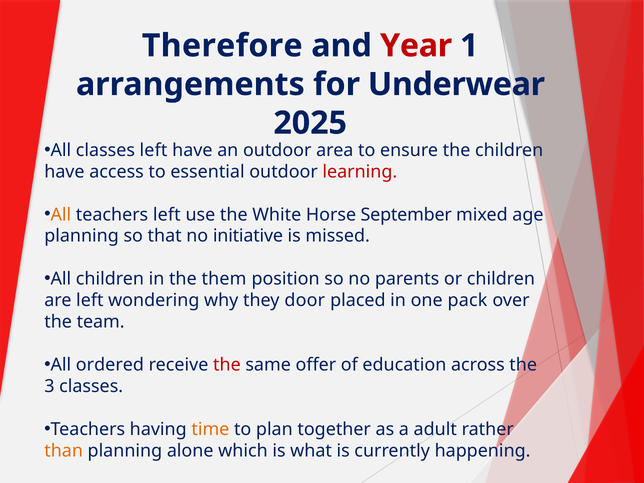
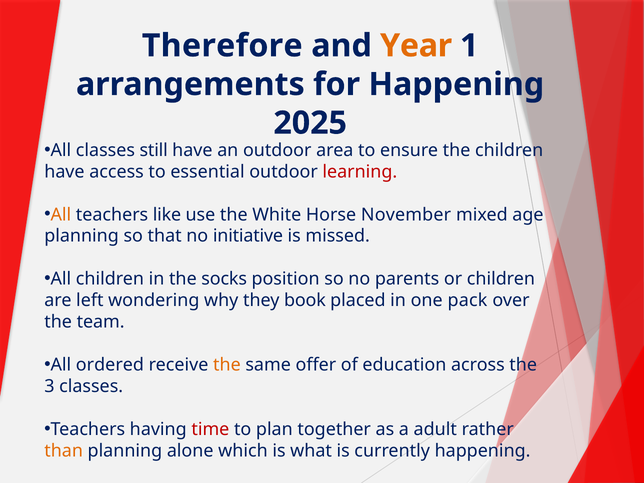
Year colour: red -> orange (416, 46)
for Underwear: Underwear -> Happening (456, 84)
classes left: left -> still (154, 150)
teachers left: left -> like (167, 215)
September: September -> November (406, 215)
them: them -> socks (224, 279)
door: door -> book (305, 300)
the colour: red -> orange (227, 365)
time colour: orange -> red (210, 429)
